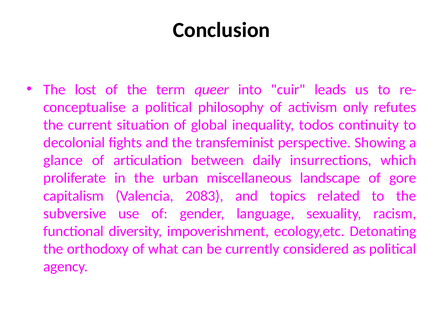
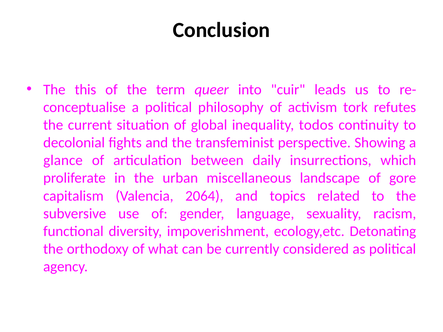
lost: lost -> this (85, 90)
only: only -> tork (355, 107)
2083: 2083 -> 2064 (204, 196)
